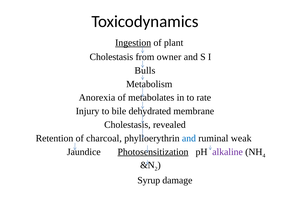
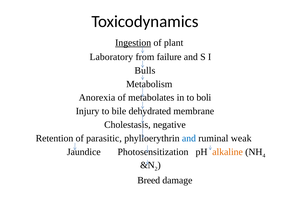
Cholestasis: Cholestasis -> Laboratory (111, 57)
owner: owner -> failure (169, 57)
rate: rate -> boli (204, 97)
revealed: revealed -> negative (169, 124)
charcoal: charcoal -> parasitic (104, 138)
Photosensitization underline: present -> none (153, 151)
alkaline colour: purple -> orange (228, 151)
Syrup: Syrup -> Breed (149, 180)
